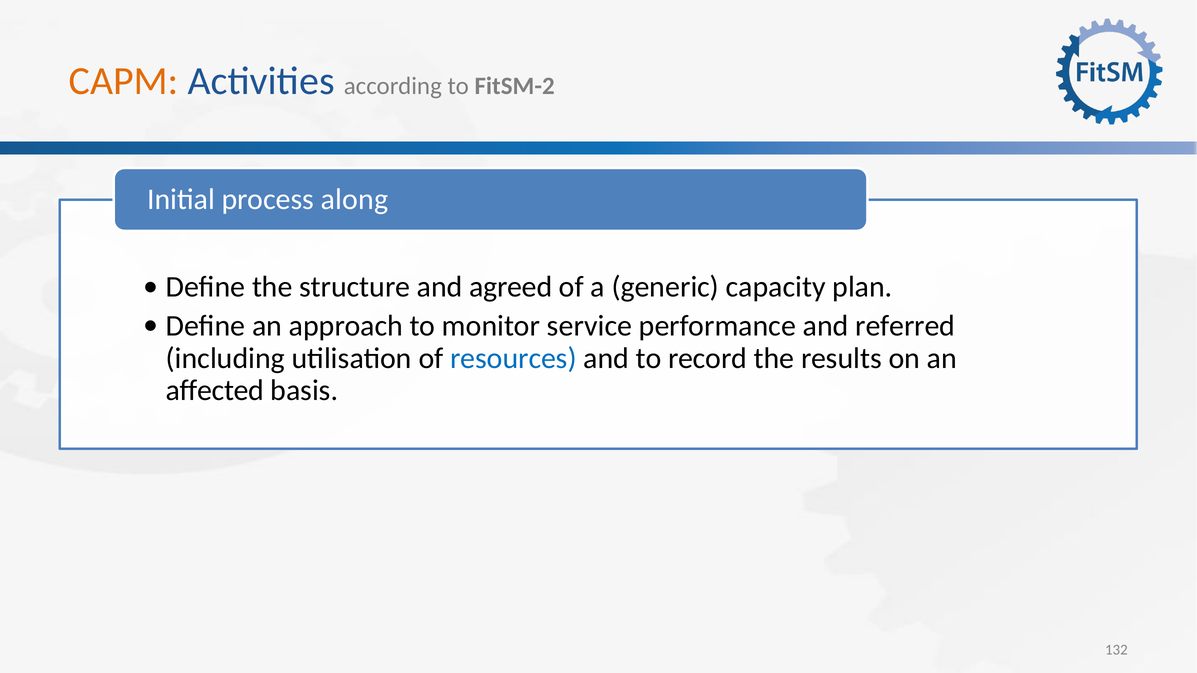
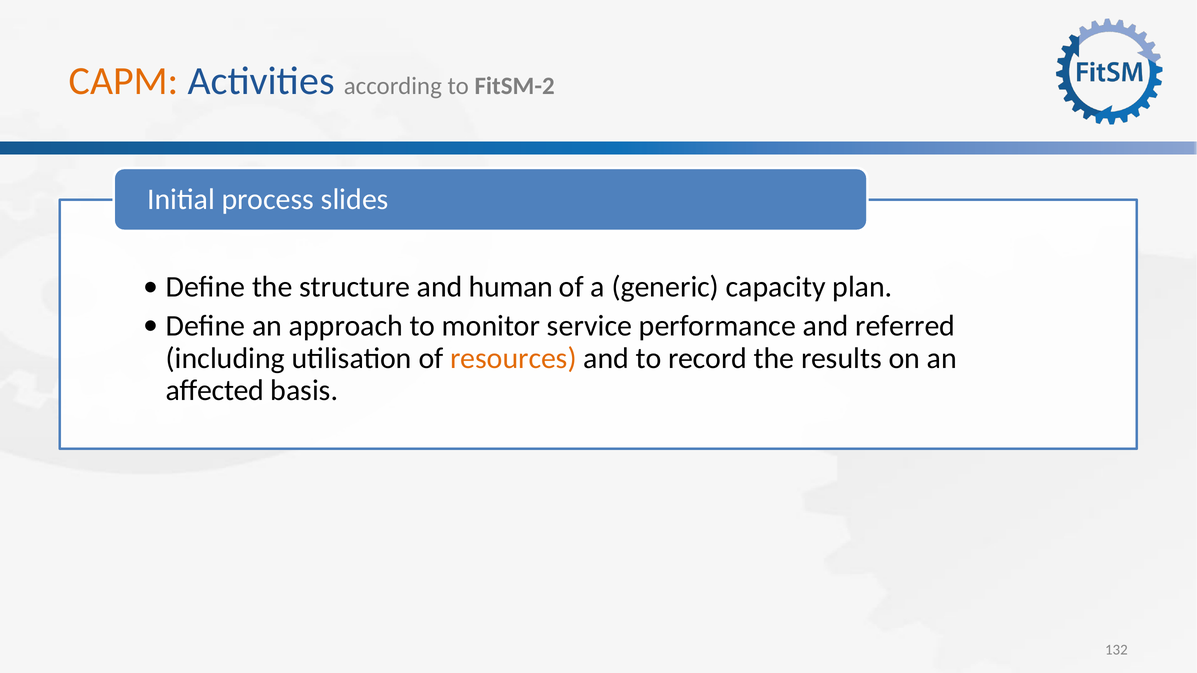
along: along -> slides (355, 199)
agreed: agreed -> human (511, 287)
resources colour: blue -> orange (513, 358)
